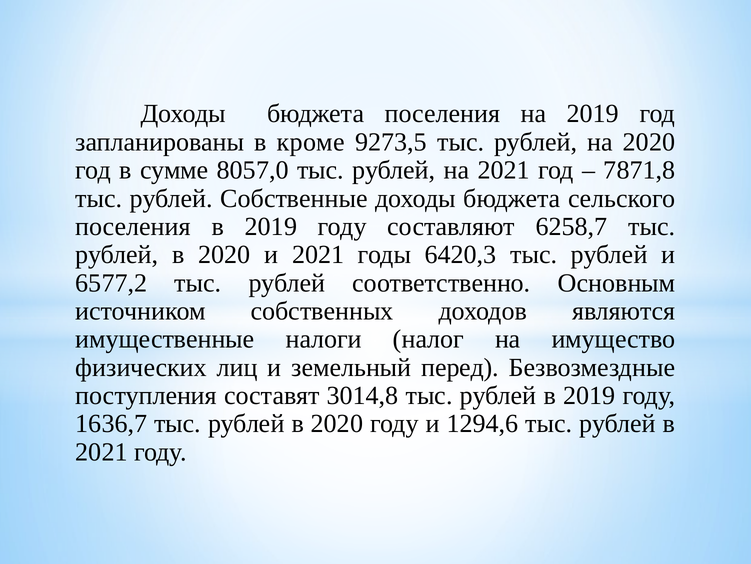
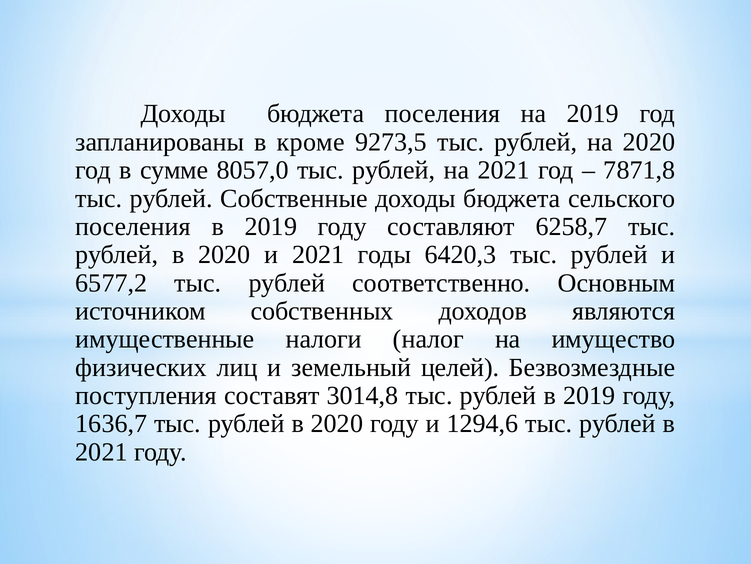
перед: перед -> целей (460, 367)
